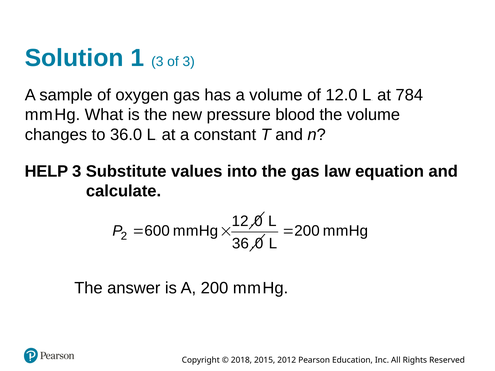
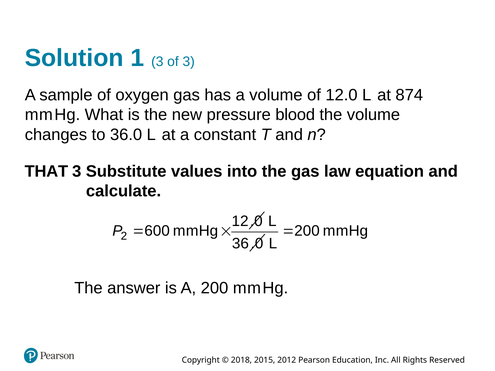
784: 784 -> 874 (409, 95)
HELP: HELP -> THAT (46, 171)
